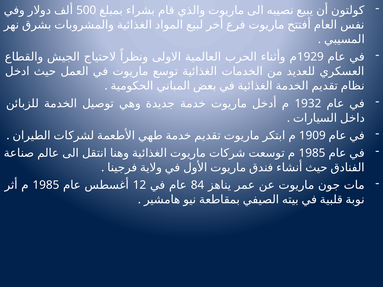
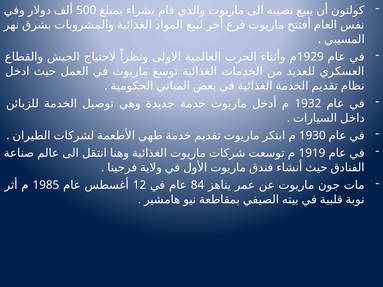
1909: 1909 -> 1930 (312, 136)
1985: 1985 -> 1919 (312, 153)
